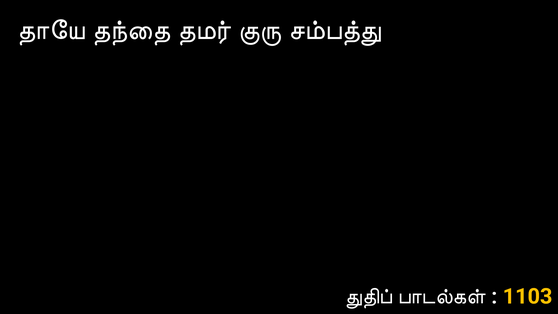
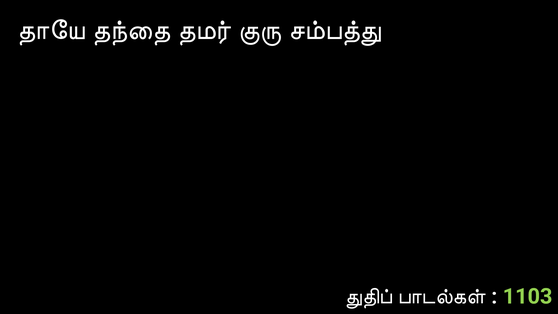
1103 colour: yellow -> light green (528, 296)
